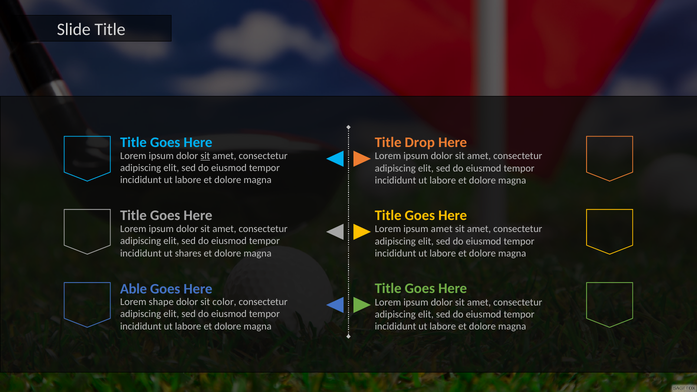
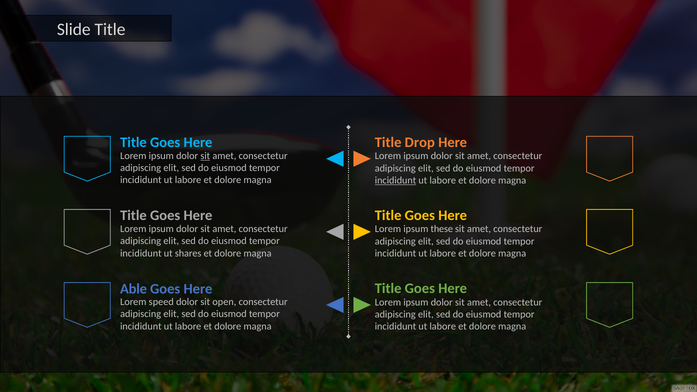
incididunt underline: none -> present (395, 180)
ipsum amet: amet -> these (442, 229)
shape: shape -> speed (161, 302)
color: color -> open (224, 302)
